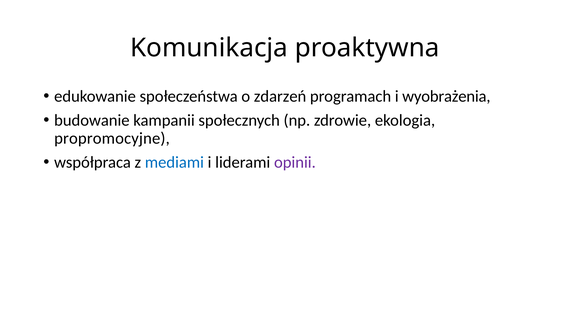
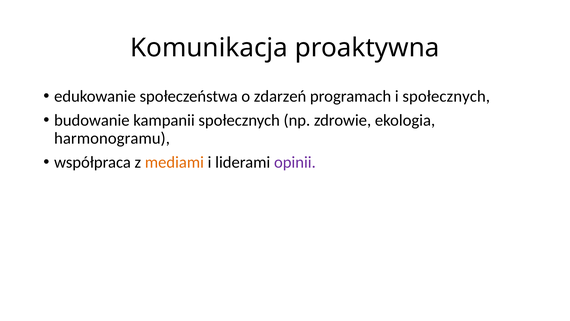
i wyobrażenia: wyobrażenia -> społecznych (446, 96)
propromocyjne: propromocyjne -> harmonogramu (112, 138)
mediami colour: blue -> orange (174, 162)
